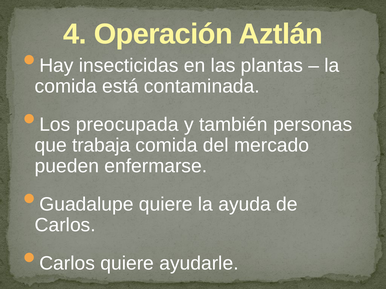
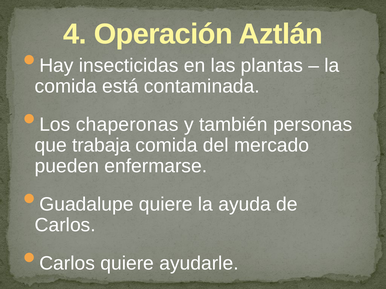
preocupada: preocupada -> chaperonas (127, 125)
